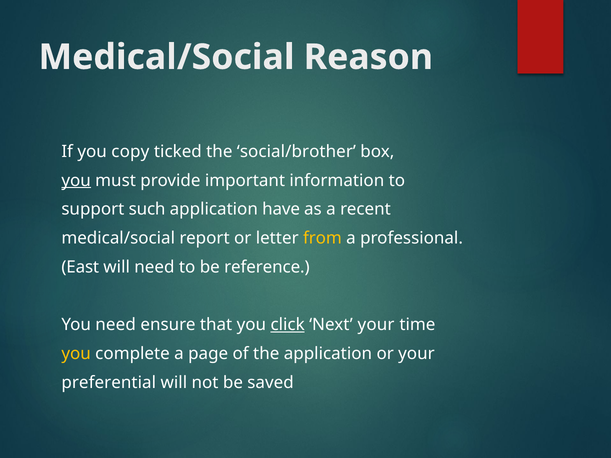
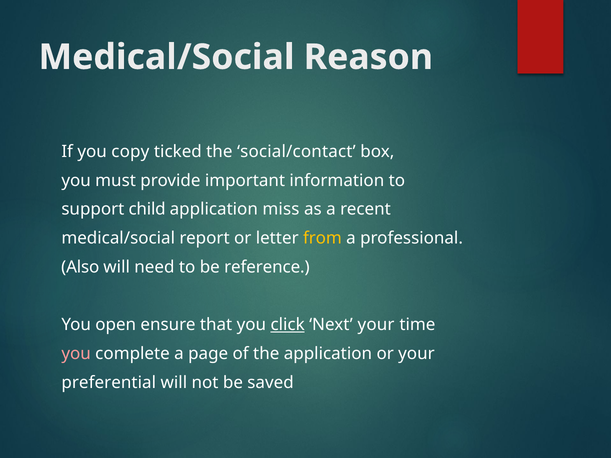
social/brother: social/brother -> social/contact (296, 152)
you underline: present -> none (76, 181)
such: such -> child (147, 209)
have: have -> miss (281, 209)
East: East -> Also (80, 267)
You need: need -> open (116, 325)
you colour: yellow -> pink (76, 354)
